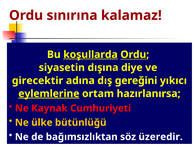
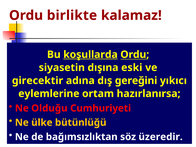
sınırına: sınırına -> birlikte (72, 15)
diye: diye -> eski (132, 68)
eylemlerine underline: present -> none (49, 94)
Kaynak: Kaynak -> Olduğu (49, 108)
